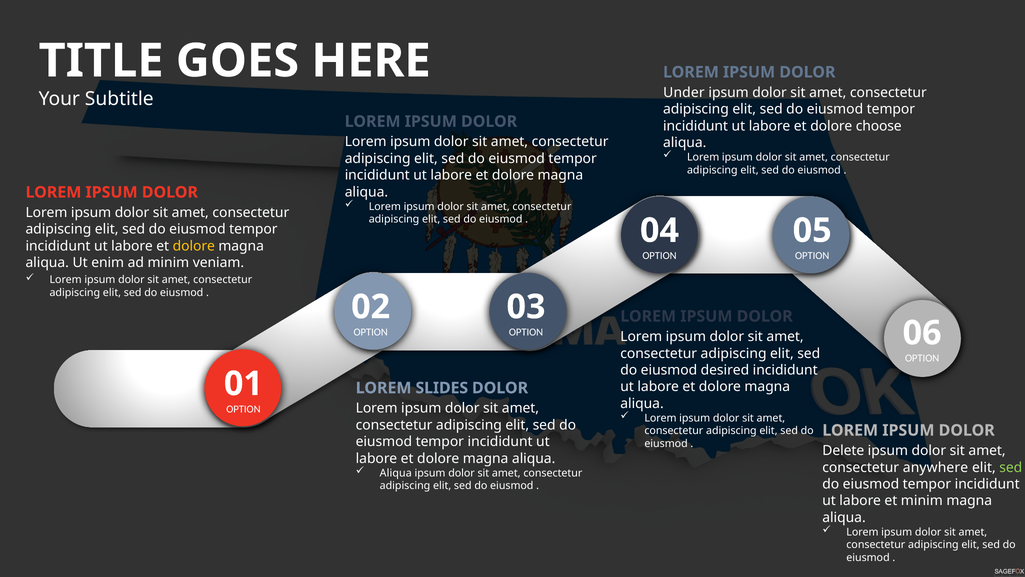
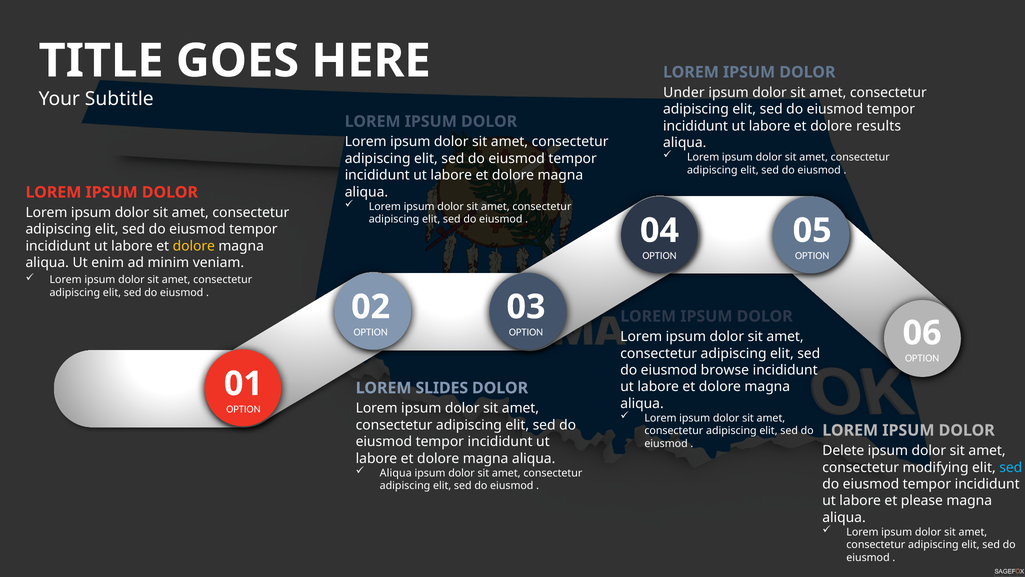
choose: choose -> results (879, 126)
desired: desired -> browse (725, 370)
anywhere: anywhere -> modifying (936, 467)
sed colour: light green -> light blue (1011, 467)
et minim: minim -> please (922, 500)
